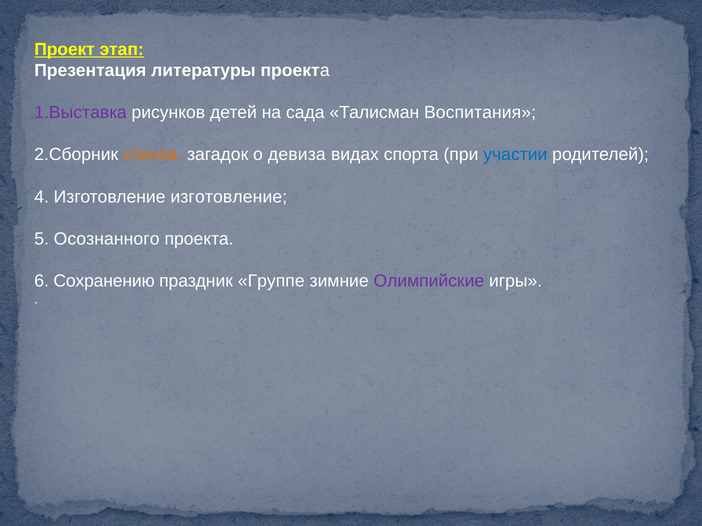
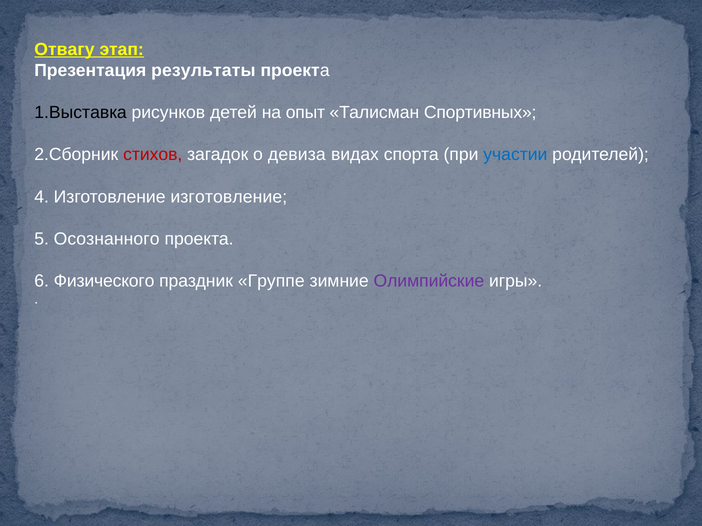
Проект: Проект -> Отвагу (64, 49)
литературы: литературы -> результаты (203, 71)
1.Выставка colour: purple -> black (81, 113)
сада: сада -> опыт (305, 113)
Воспитания: Воспитания -> Спортивных (480, 113)
стихов colour: orange -> red (153, 155)
Сохранению: Сохранению -> Физического (104, 281)
